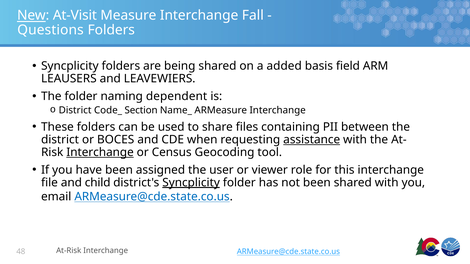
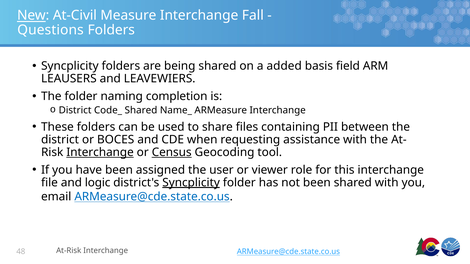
At-Visit: At-Visit -> At-Civil (75, 15)
dependent: dependent -> completion (177, 96)
Code_ Section: Section -> Shared (141, 111)
assistance underline: present -> none (312, 140)
Census underline: none -> present (172, 152)
child: child -> logic (98, 183)
